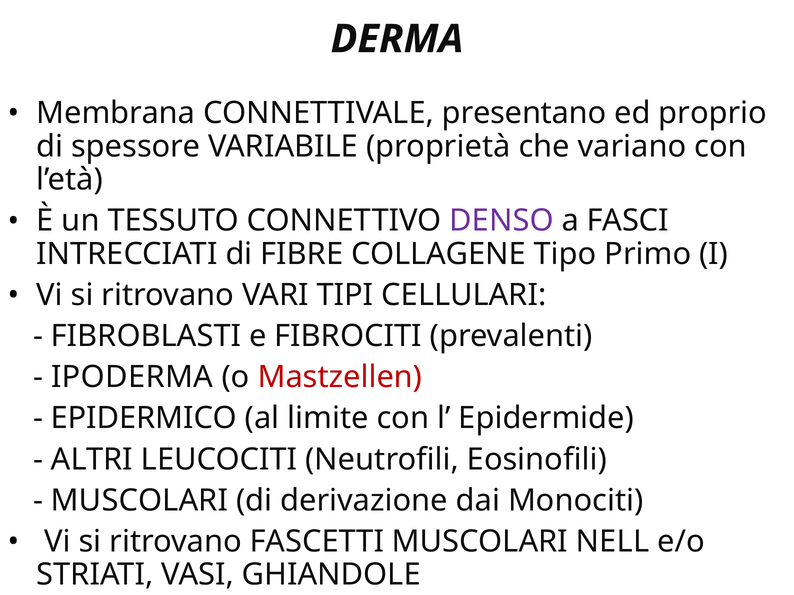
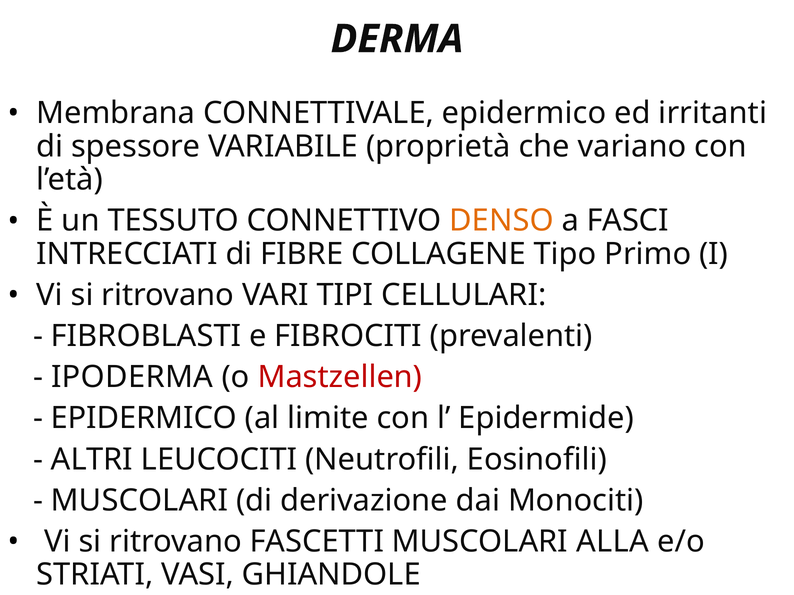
CONNETTIVALE presentano: presentano -> epidermico (524, 113)
proprio: proprio -> irritanti (713, 113)
DENSO colour: purple -> orange (502, 221)
NELL: NELL -> ALLA (612, 542)
